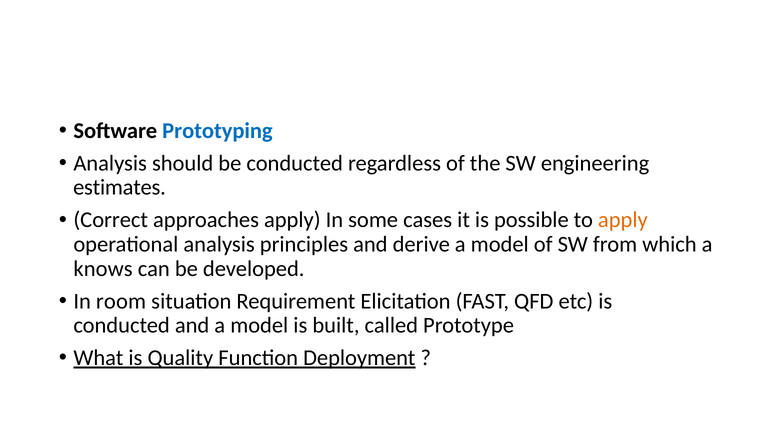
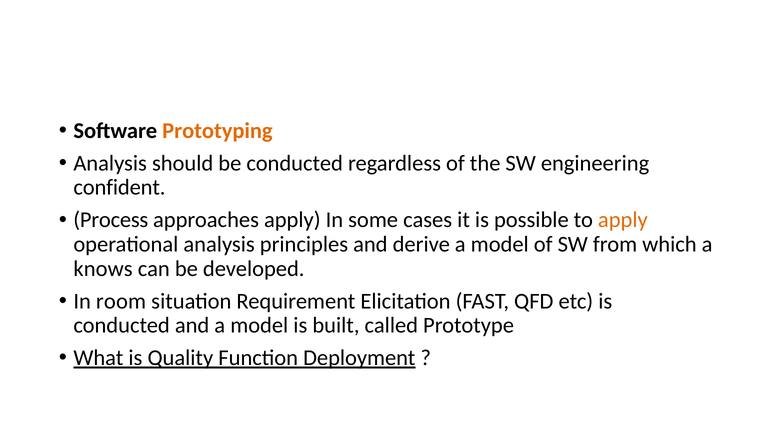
Prototyping colour: blue -> orange (217, 131)
estimates: estimates -> confident (119, 187)
Correct: Correct -> Process (111, 220)
